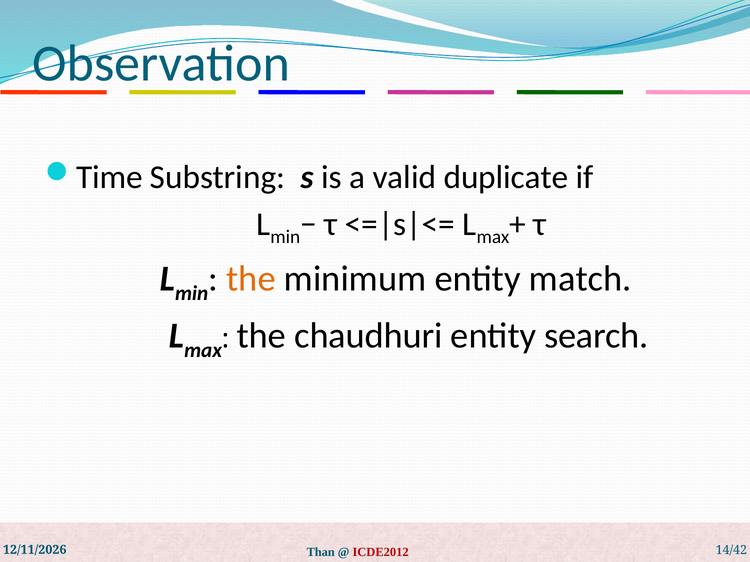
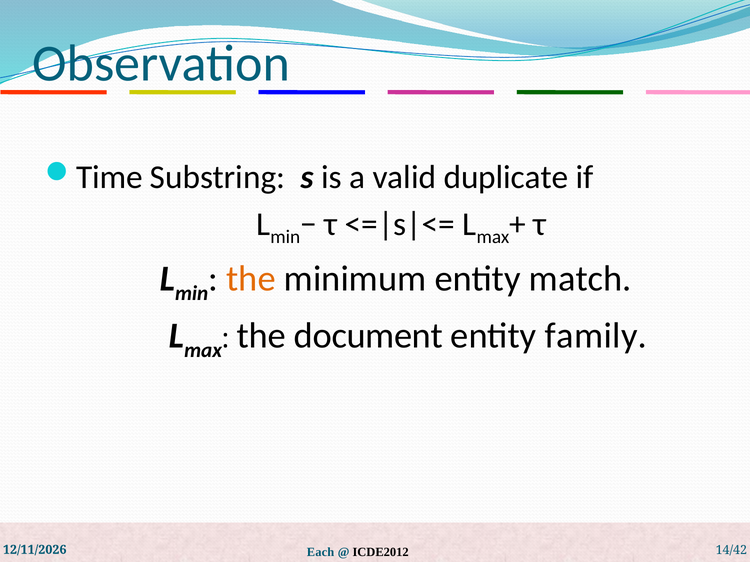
chaudhuri: chaudhuri -> document (368, 336)
search: search -> family (596, 336)
Than: Than -> Each (321, 553)
ICDE2012 colour: red -> black (381, 553)
